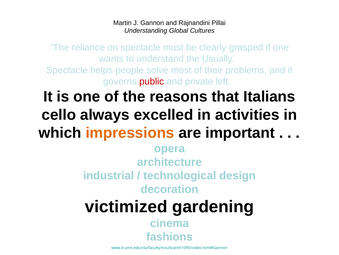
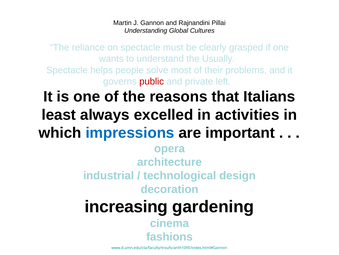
cello: cello -> least (59, 114)
impressions colour: orange -> blue (130, 133)
victimized: victimized -> increasing (126, 206)
